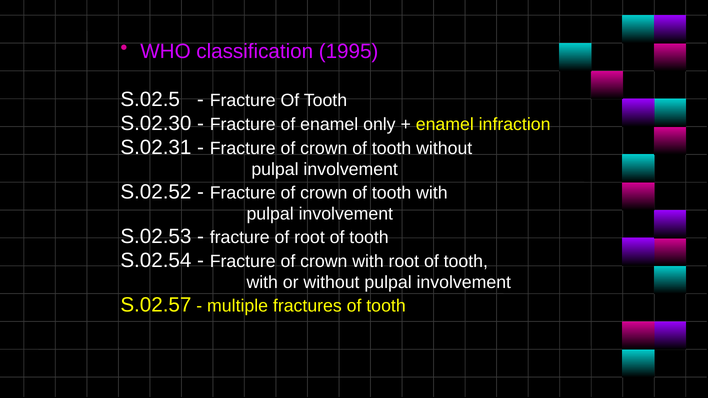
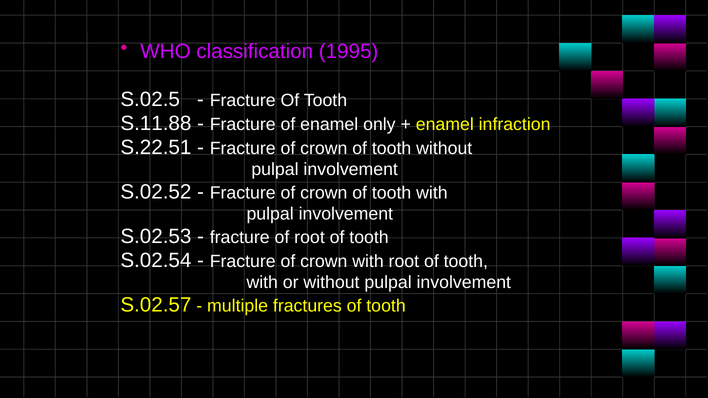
S.02.30: S.02.30 -> S.11.88 (156, 123)
S.02.31: S.02.31 -> S.22.51 (156, 147)
